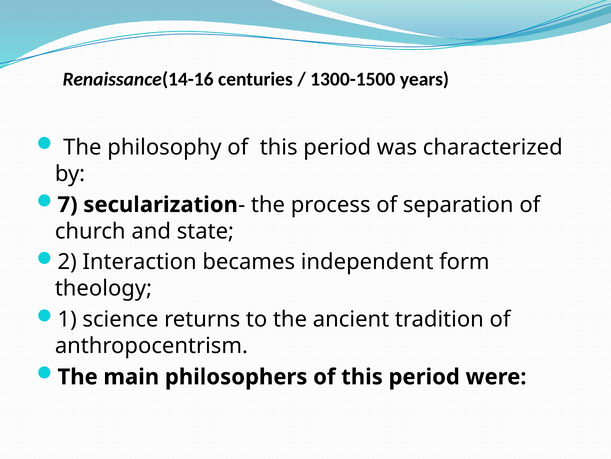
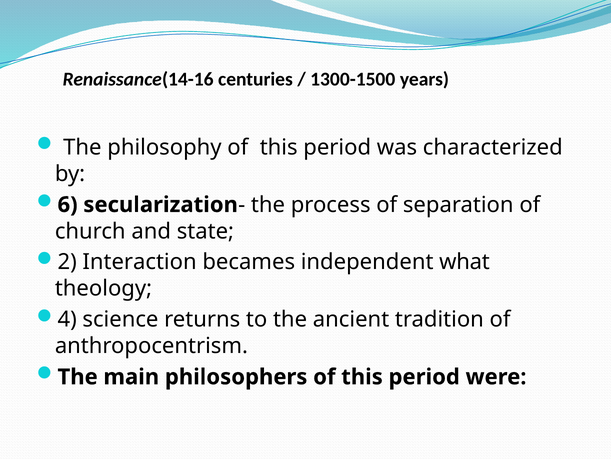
7: 7 -> 6 (68, 204)
form: form -> what (464, 262)
1: 1 -> 4 (67, 319)
